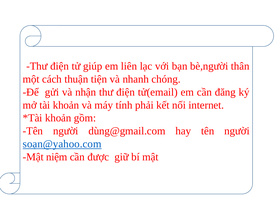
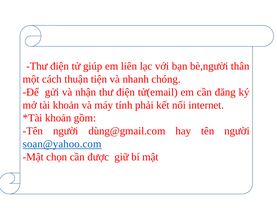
niệm: niệm -> chọn (57, 157)
